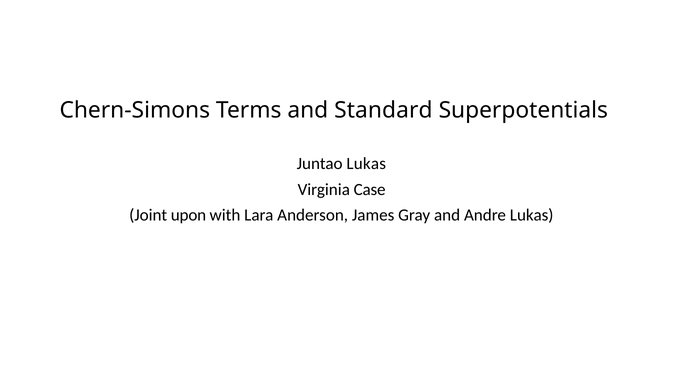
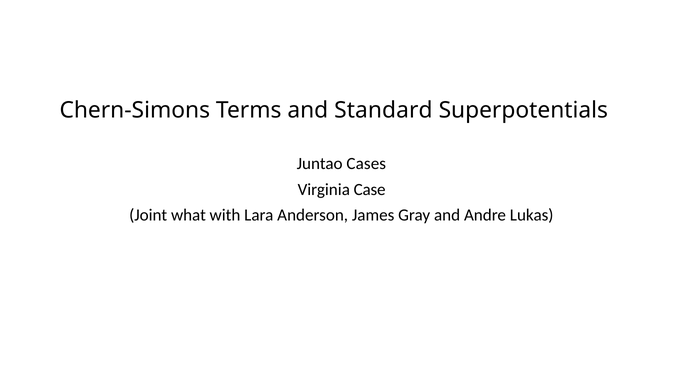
Juntao Lukas: Lukas -> Cases (366, 164)
upon: upon -> what (188, 215)
